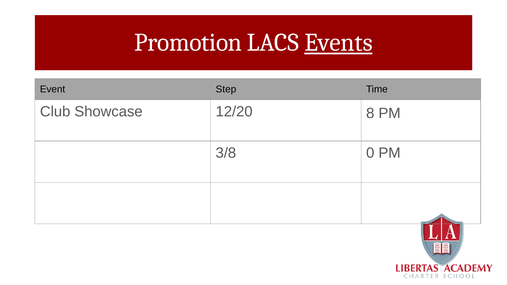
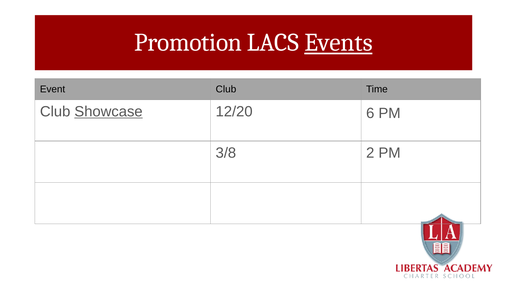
Event Step: Step -> Club (226, 89)
Showcase underline: none -> present (109, 112)
8: 8 -> 6 (370, 113)
0: 0 -> 2 (370, 153)
